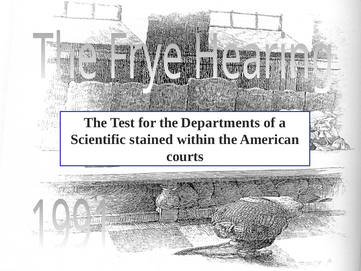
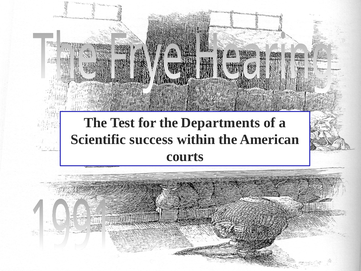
stained: stained -> success (151, 139)
